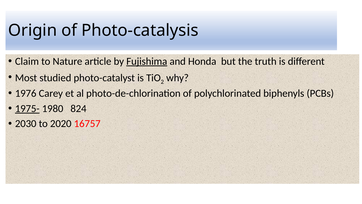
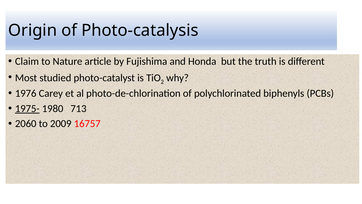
Fujishima underline: present -> none (147, 61)
824: 824 -> 713 (78, 108)
2030: 2030 -> 2060 (26, 123)
2020: 2020 -> 2009 (61, 123)
